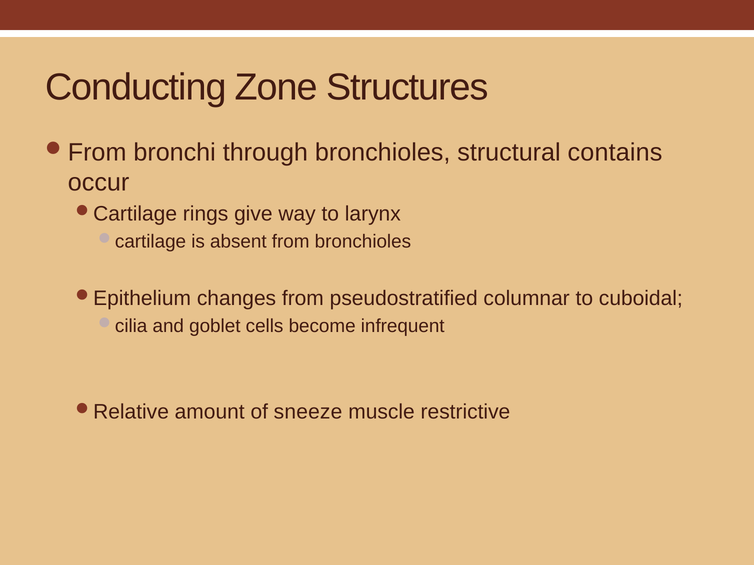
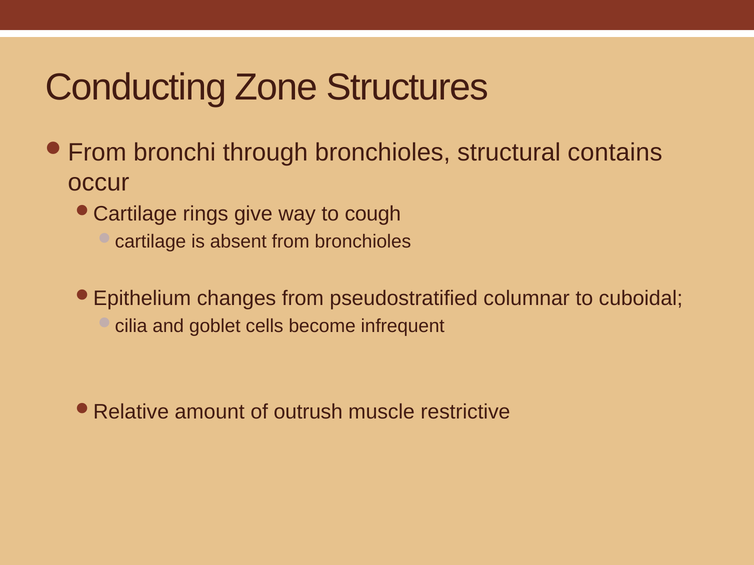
larynx: larynx -> cough (373, 214)
sneeze: sneeze -> outrush (308, 412)
